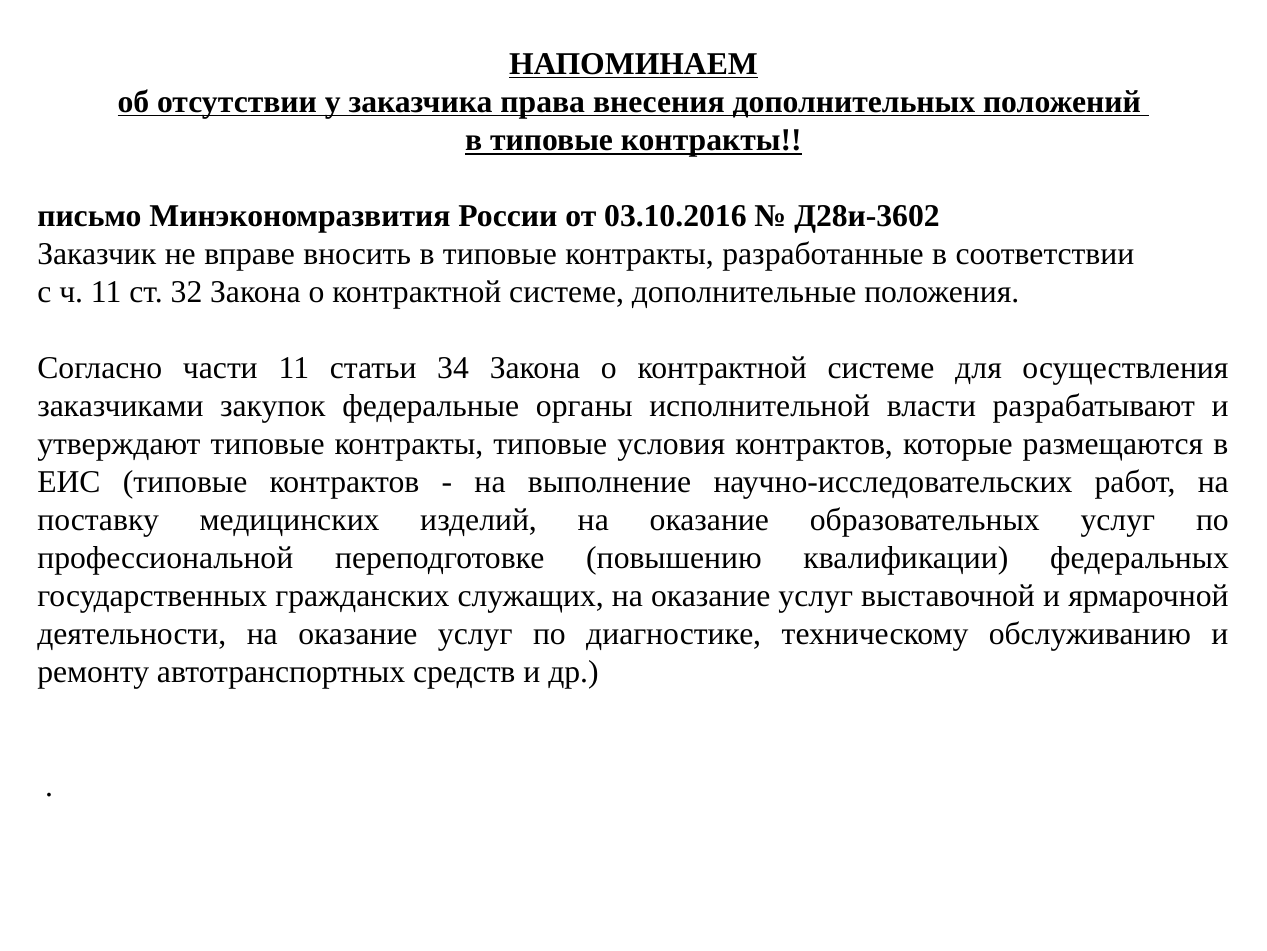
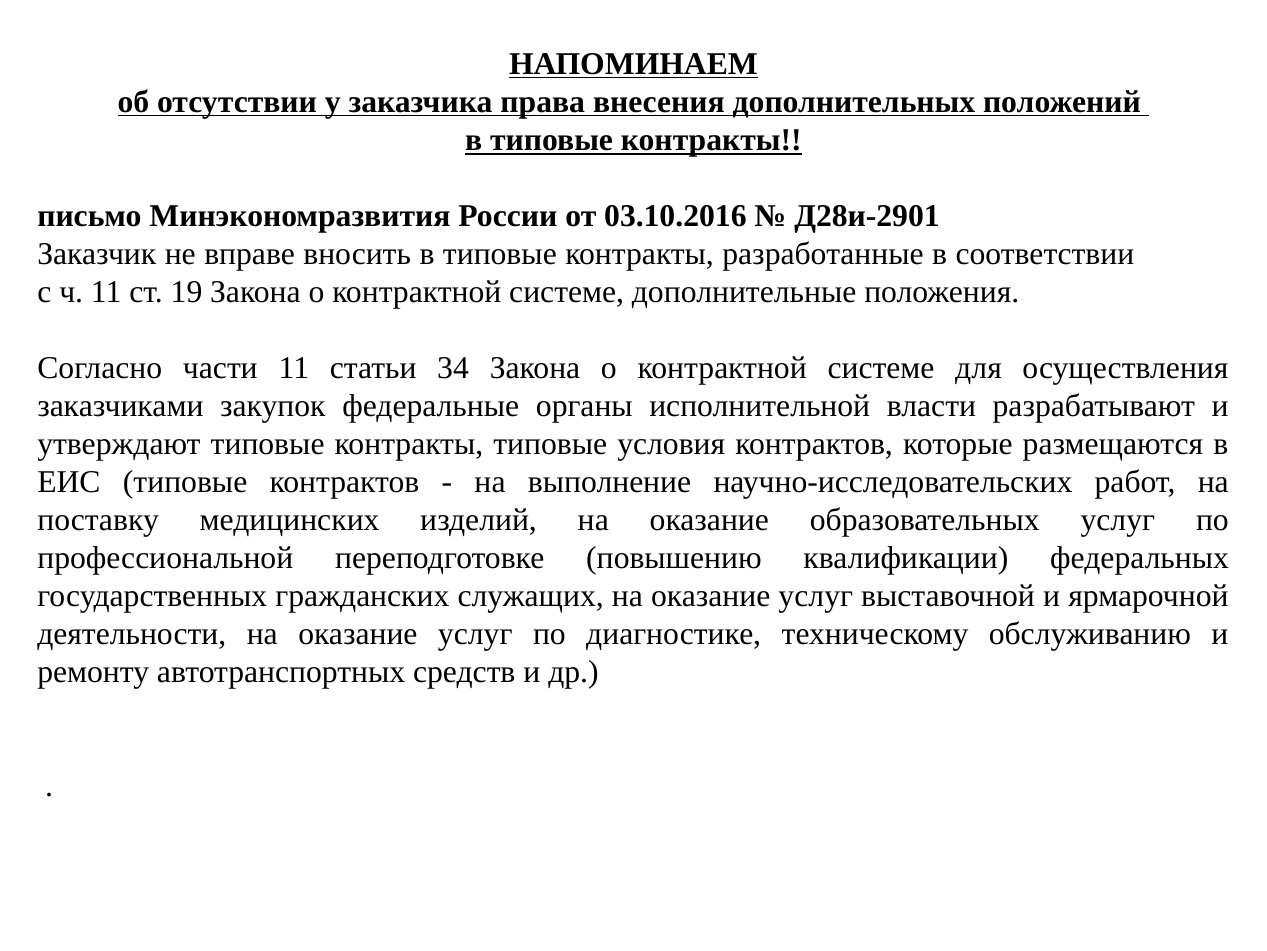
Д28и-3602: Д28и-3602 -> Д28и-2901 (867, 216)
32: 32 -> 19 (187, 292)
